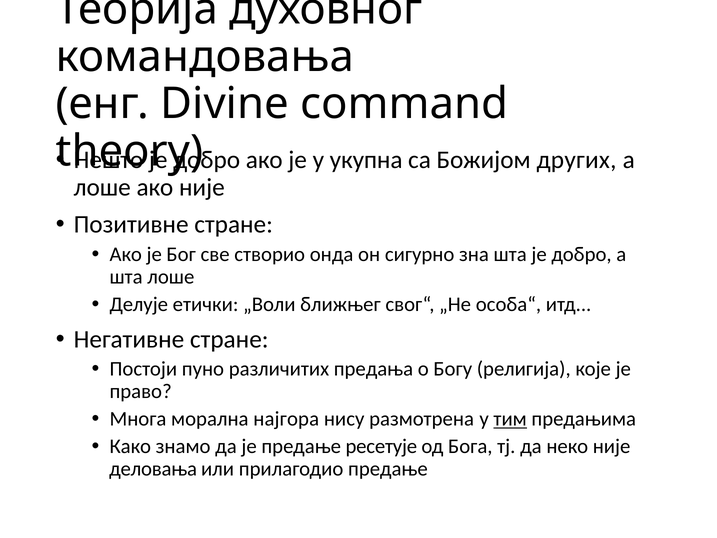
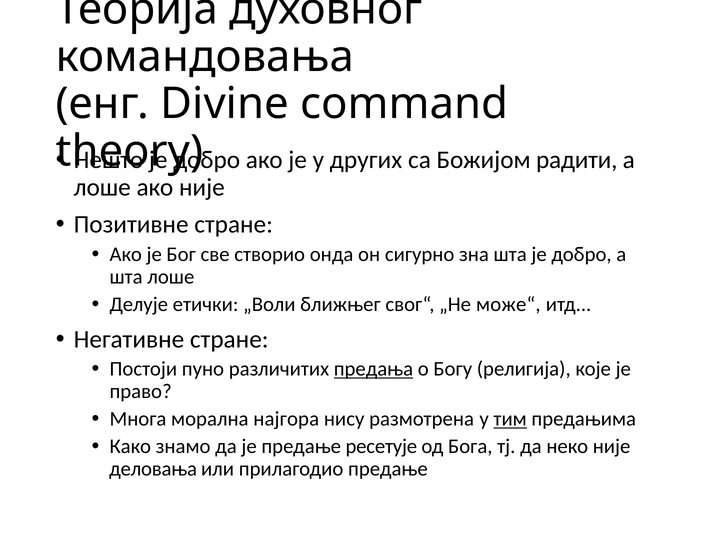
укупна: укупна -> других (366, 160)
других: других -> радити (577, 160)
особа“: особа“ -> може“ (508, 304)
предања underline: none -> present (373, 369)
